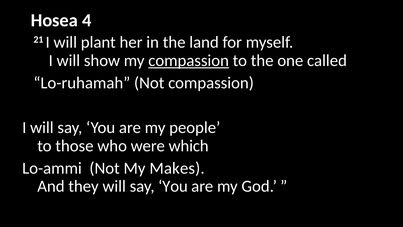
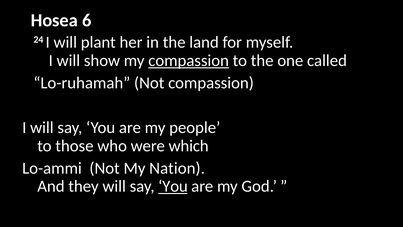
4: 4 -> 6 (87, 20)
21: 21 -> 24 (38, 40)
Makes: Makes -> Nation (177, 168)
You underline: none -> present (173, 186)
